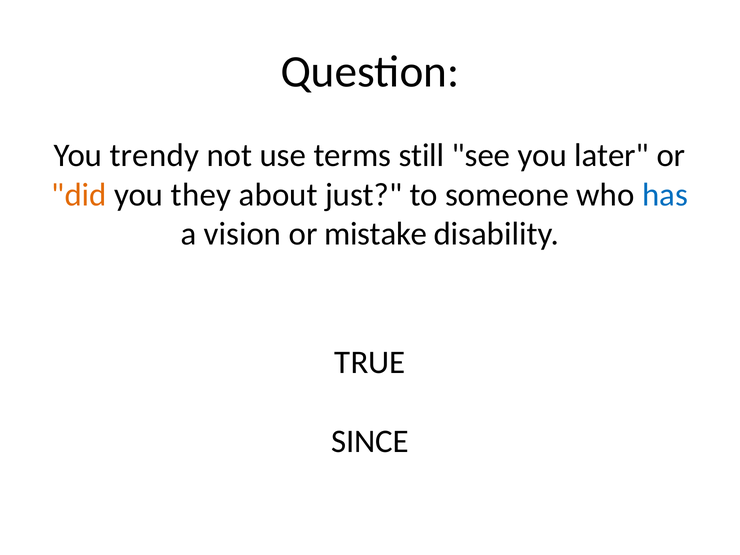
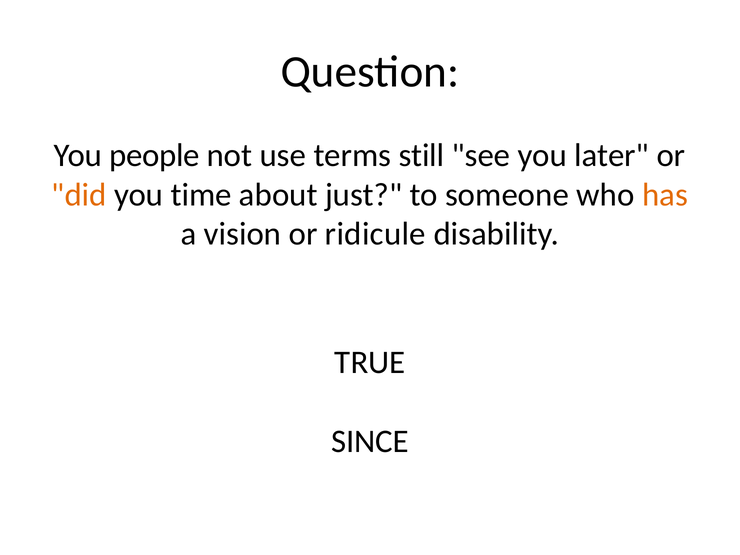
trendy: trendy -> people (155, 155)
they: they -> time (201, 195)
has colour: blue -> orange (665, 195)
mistake: mistake -> ridicule (375, 234)
